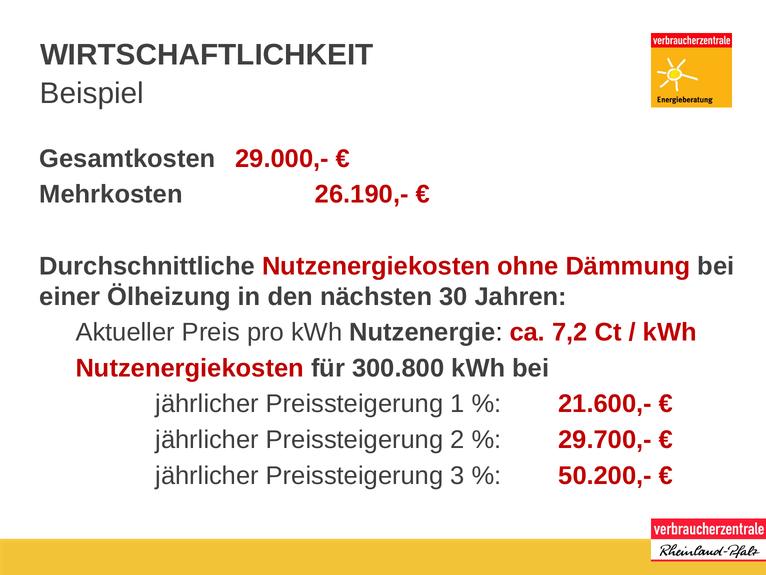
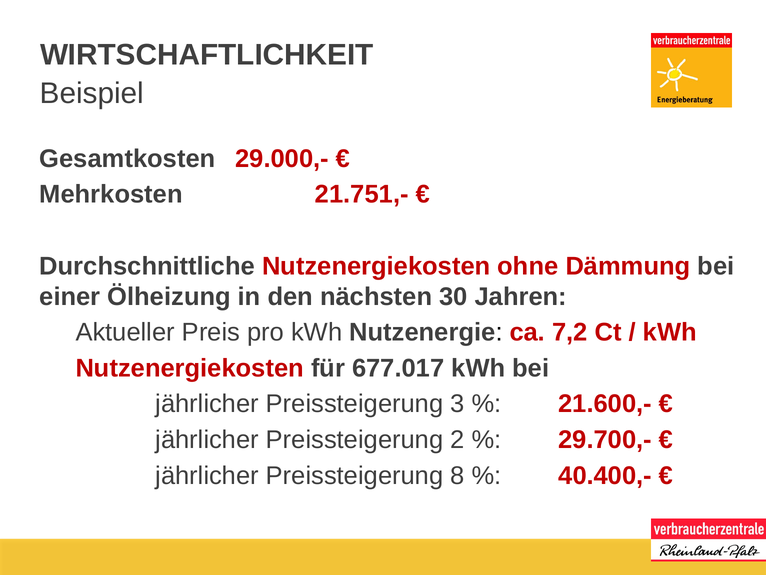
26.190,-: 26.190,- -> 21.751,- (362, 194)
300.800: 300.800 -> 677.017 (398, 368)
1: 1 -> 3 (458, 404)
3: 3 -> 8 (458, 475)
50.200,-: 50.200,- -> 40.400,- (605, 475)
